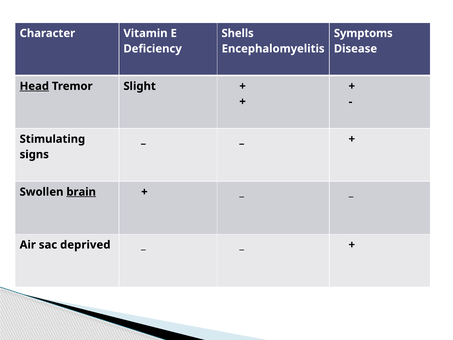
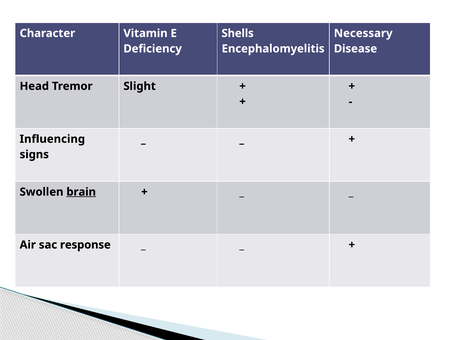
Symptoms: Symptoms -> Necessary (363, 33)
Head underline: present -> none (34, 86)
Stimulating: Stimulating -> Influencing (52, 139)
deprived: deprived -> response (85, 245)
